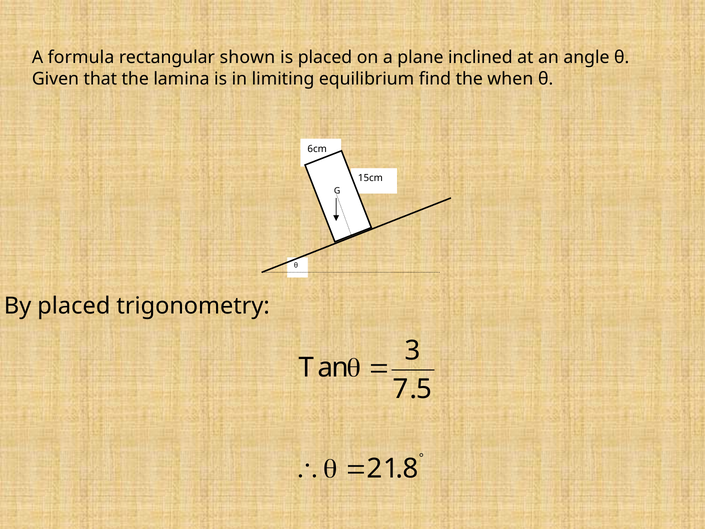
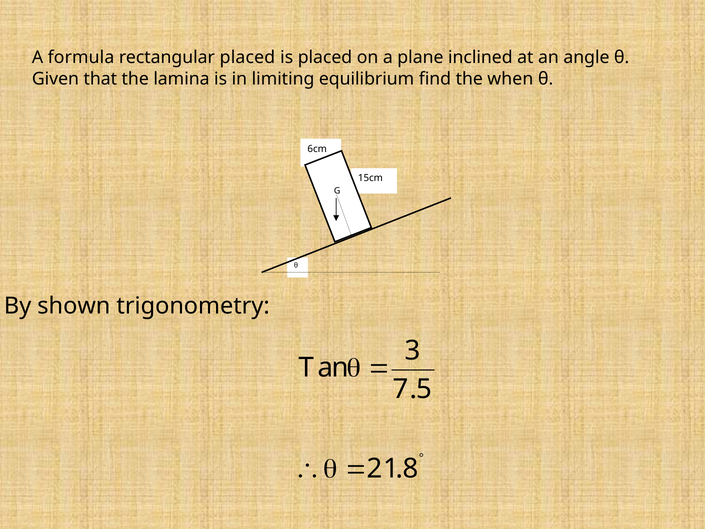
rectangular shown: shown -> placed (247, 58)
By placed: placed -> shown (74, 306)
